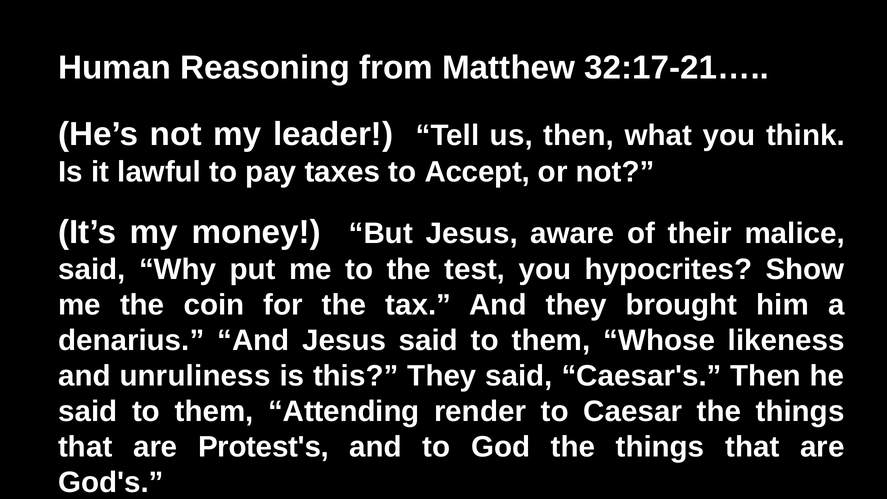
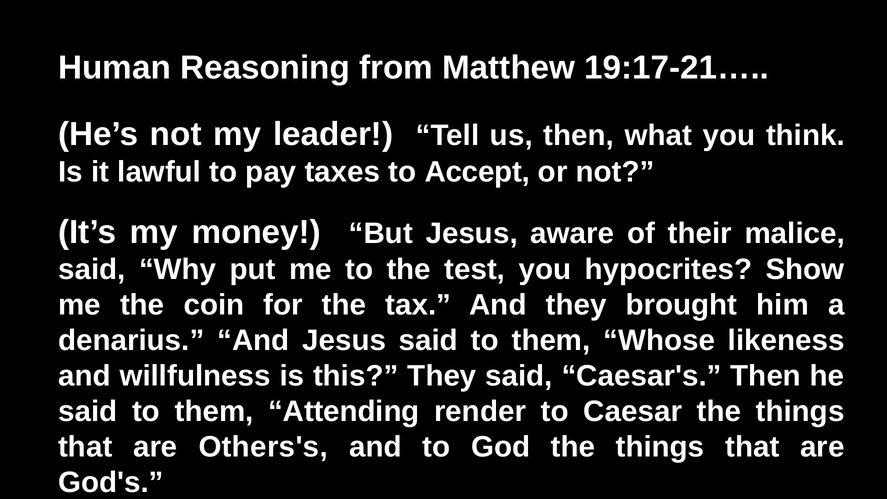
32:17-21…: 32:17-21… -> 19:17-21… (677, 68)
unruliness: unruliness -> willfulness (195, 376)
Protest's: Protest's -> Others's (263, 447)
